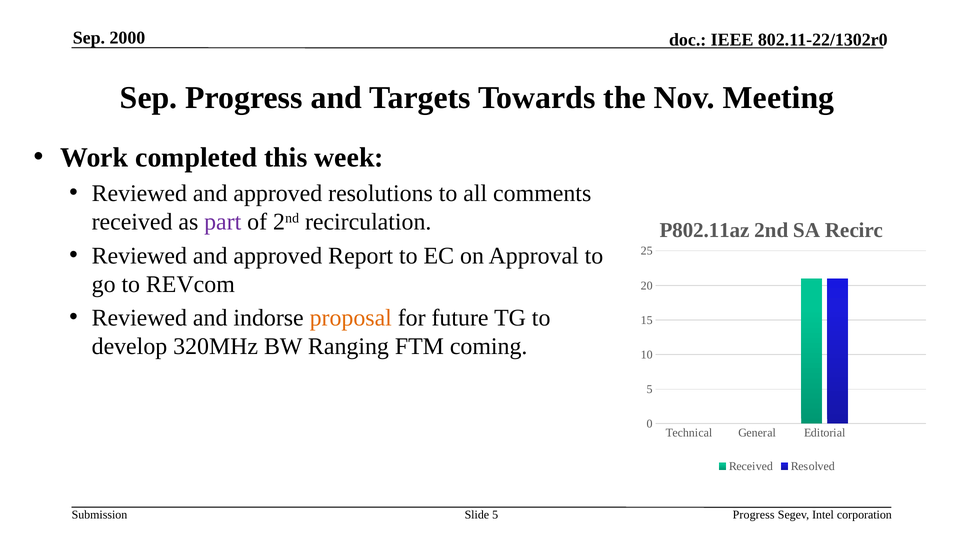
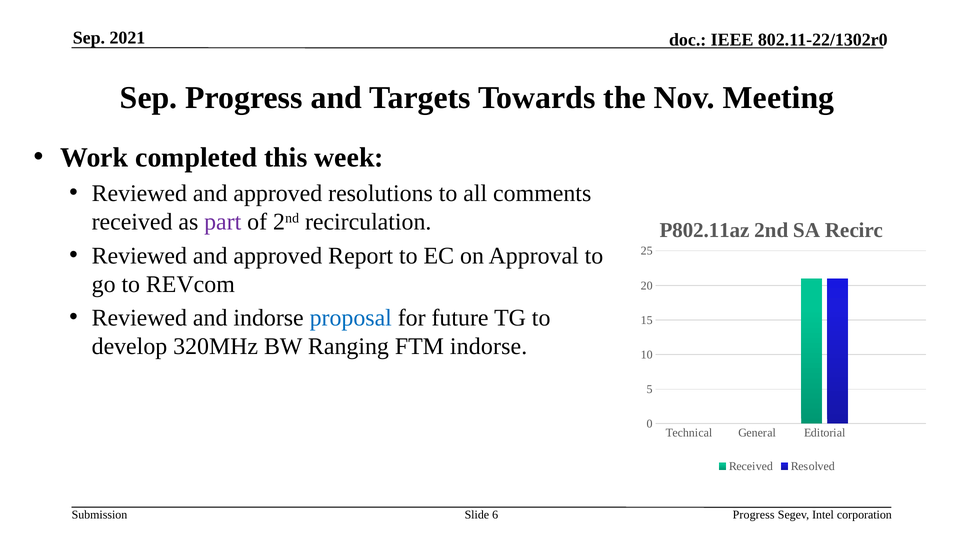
2000: 2000 -> 2021 (127, 38)
proposal colour: orange -> blue (351, 318)
FTM coming: coming -> indorse (489, 347)
Slide 5: 5 -> 6 (495, 515)
